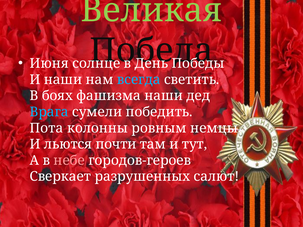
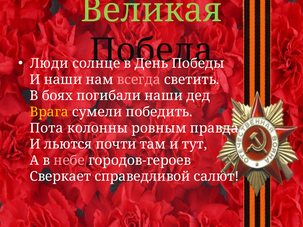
Июня: Июня -> Люди (49, 64)
всегда colour: light blue -> pink (139, 80)
фашизма: фашизма -> погибали (109, 96)
Врага colour: light blue -> yellow (49, 112)
немцы: немцы -> правда (216, 128)
разрушенных: разрушенных -> справедливой (142, 177)
